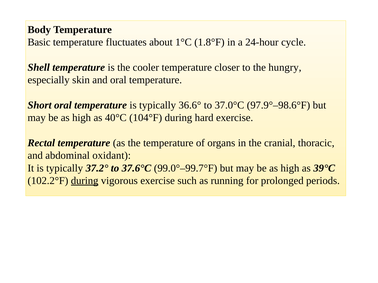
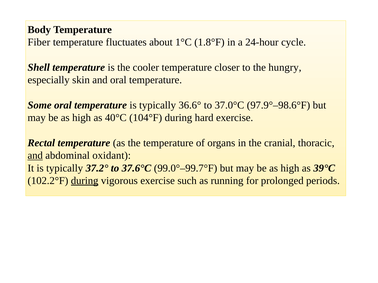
Basic: Basic -> Fiber (39, 42)
Short: Short -> Some (40, 105)
and underline: none -> present (35, 156)
